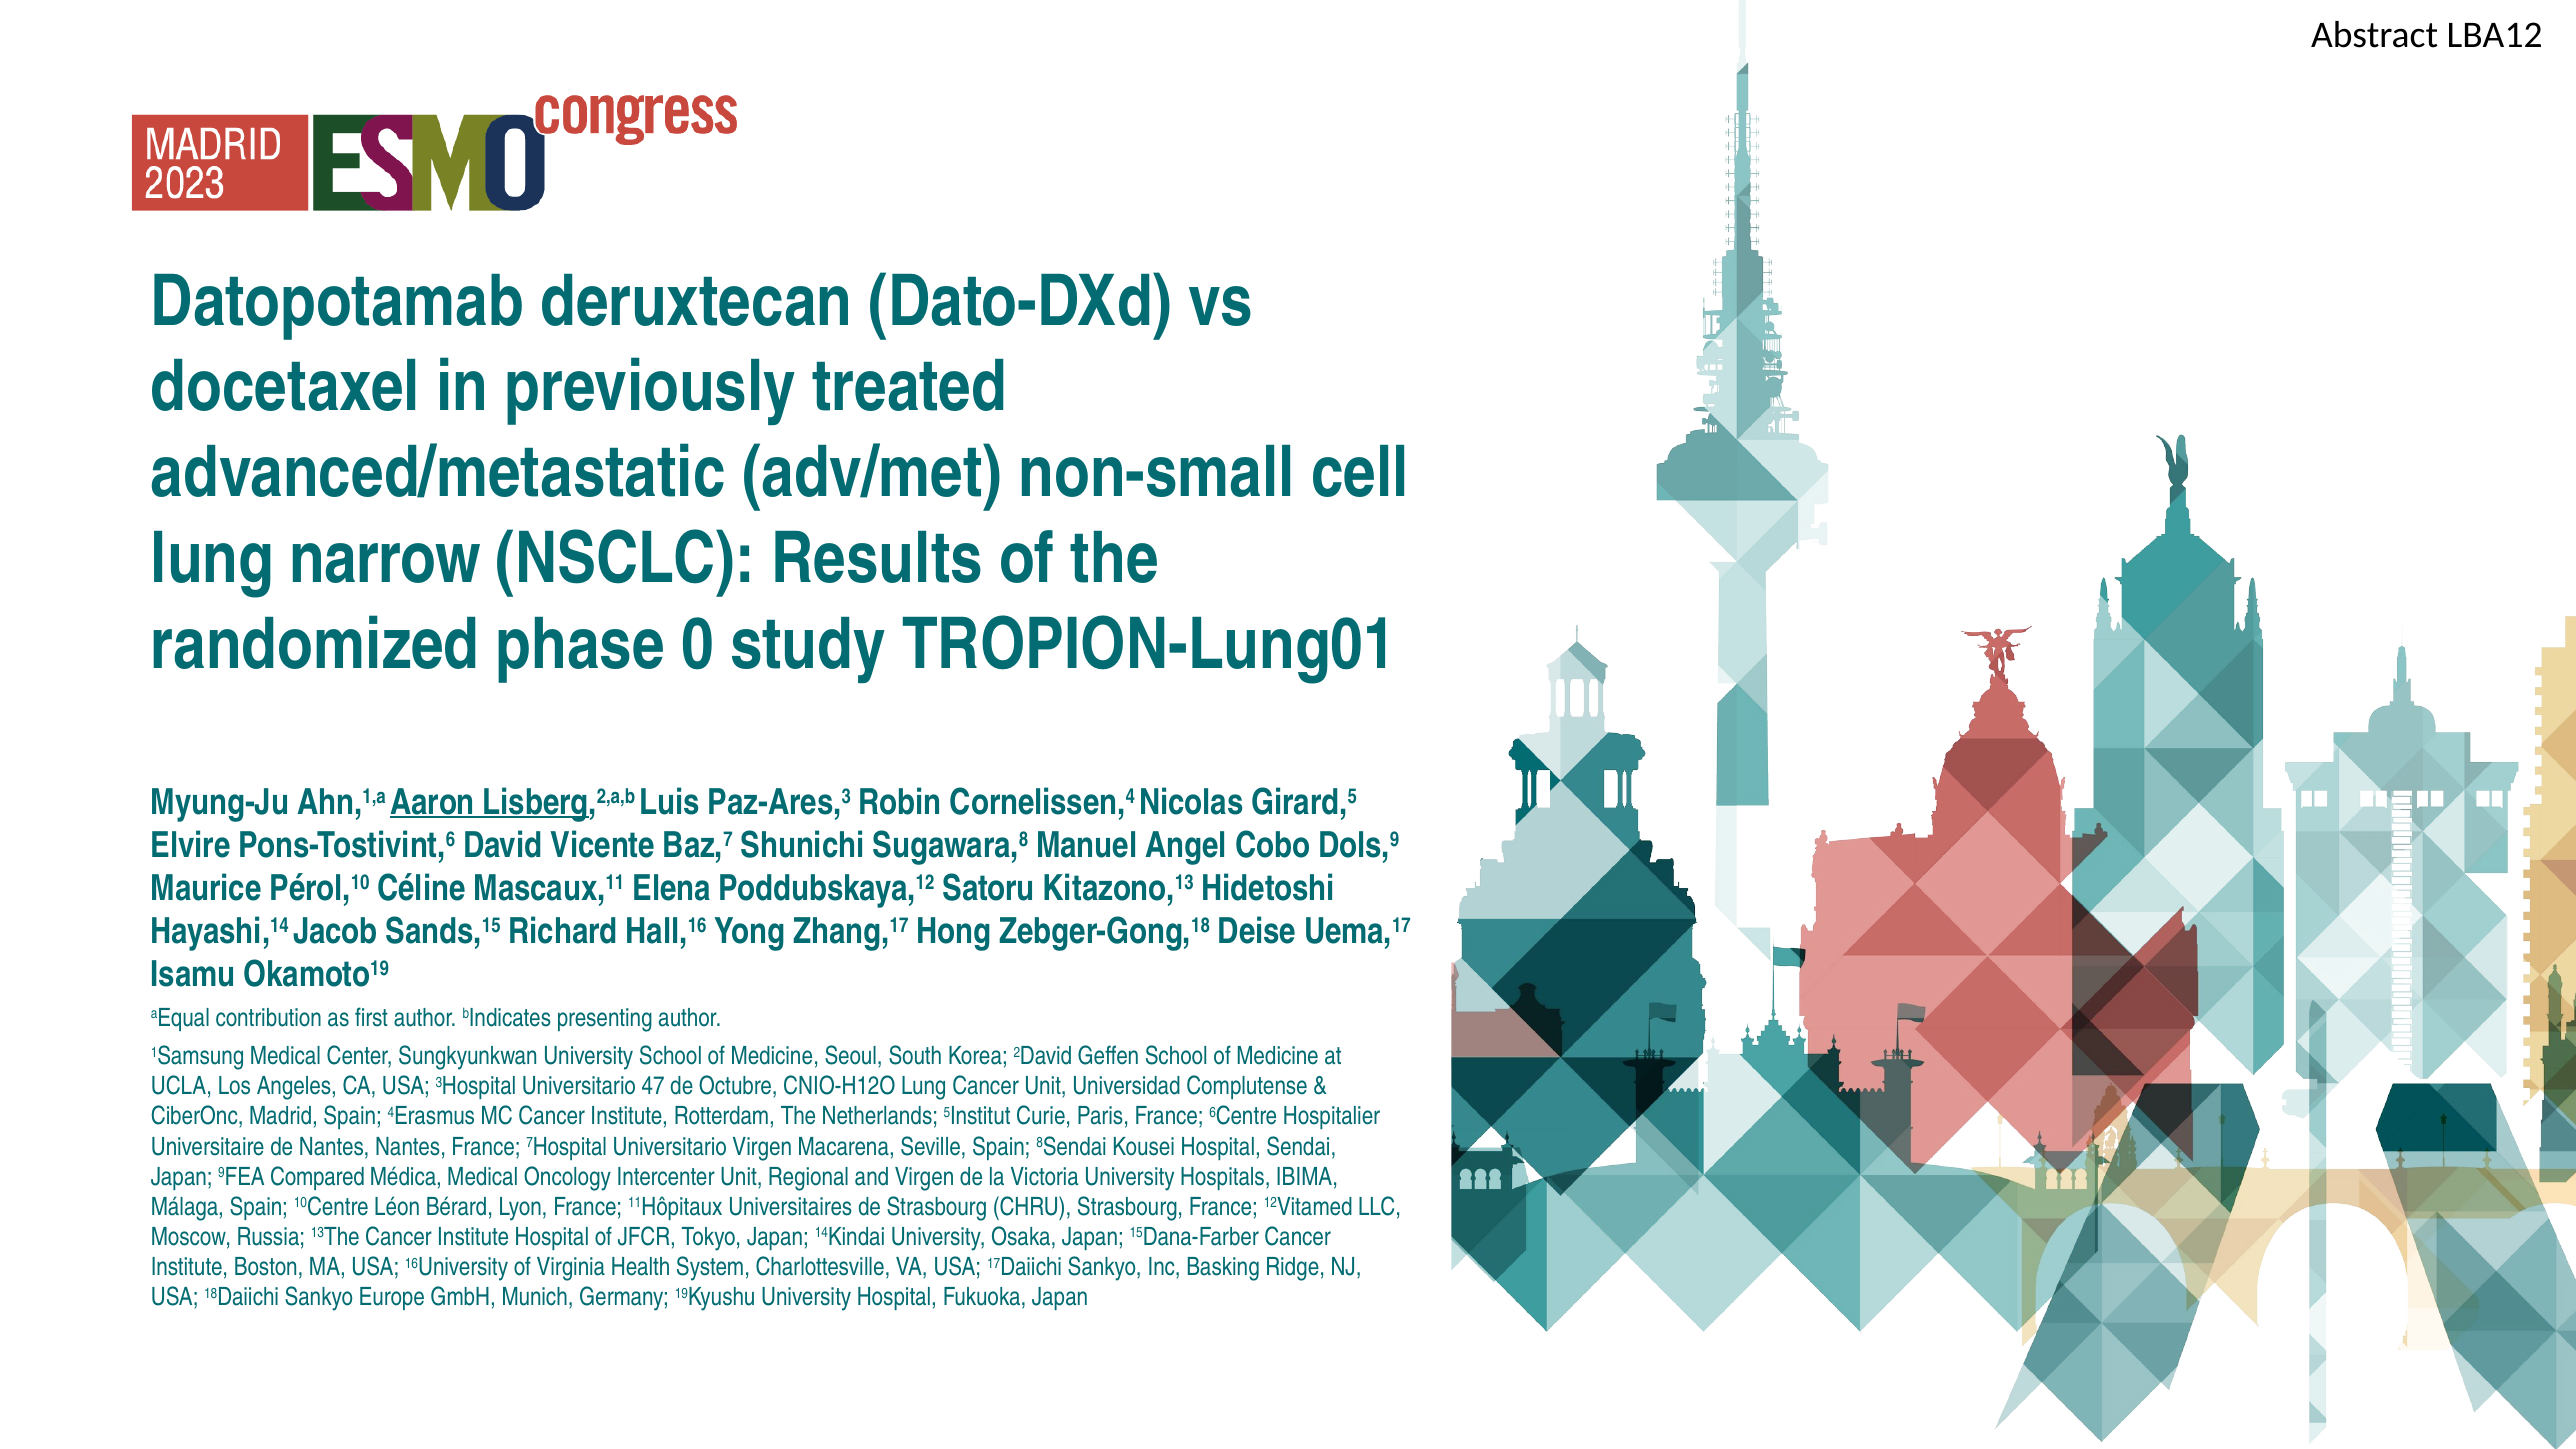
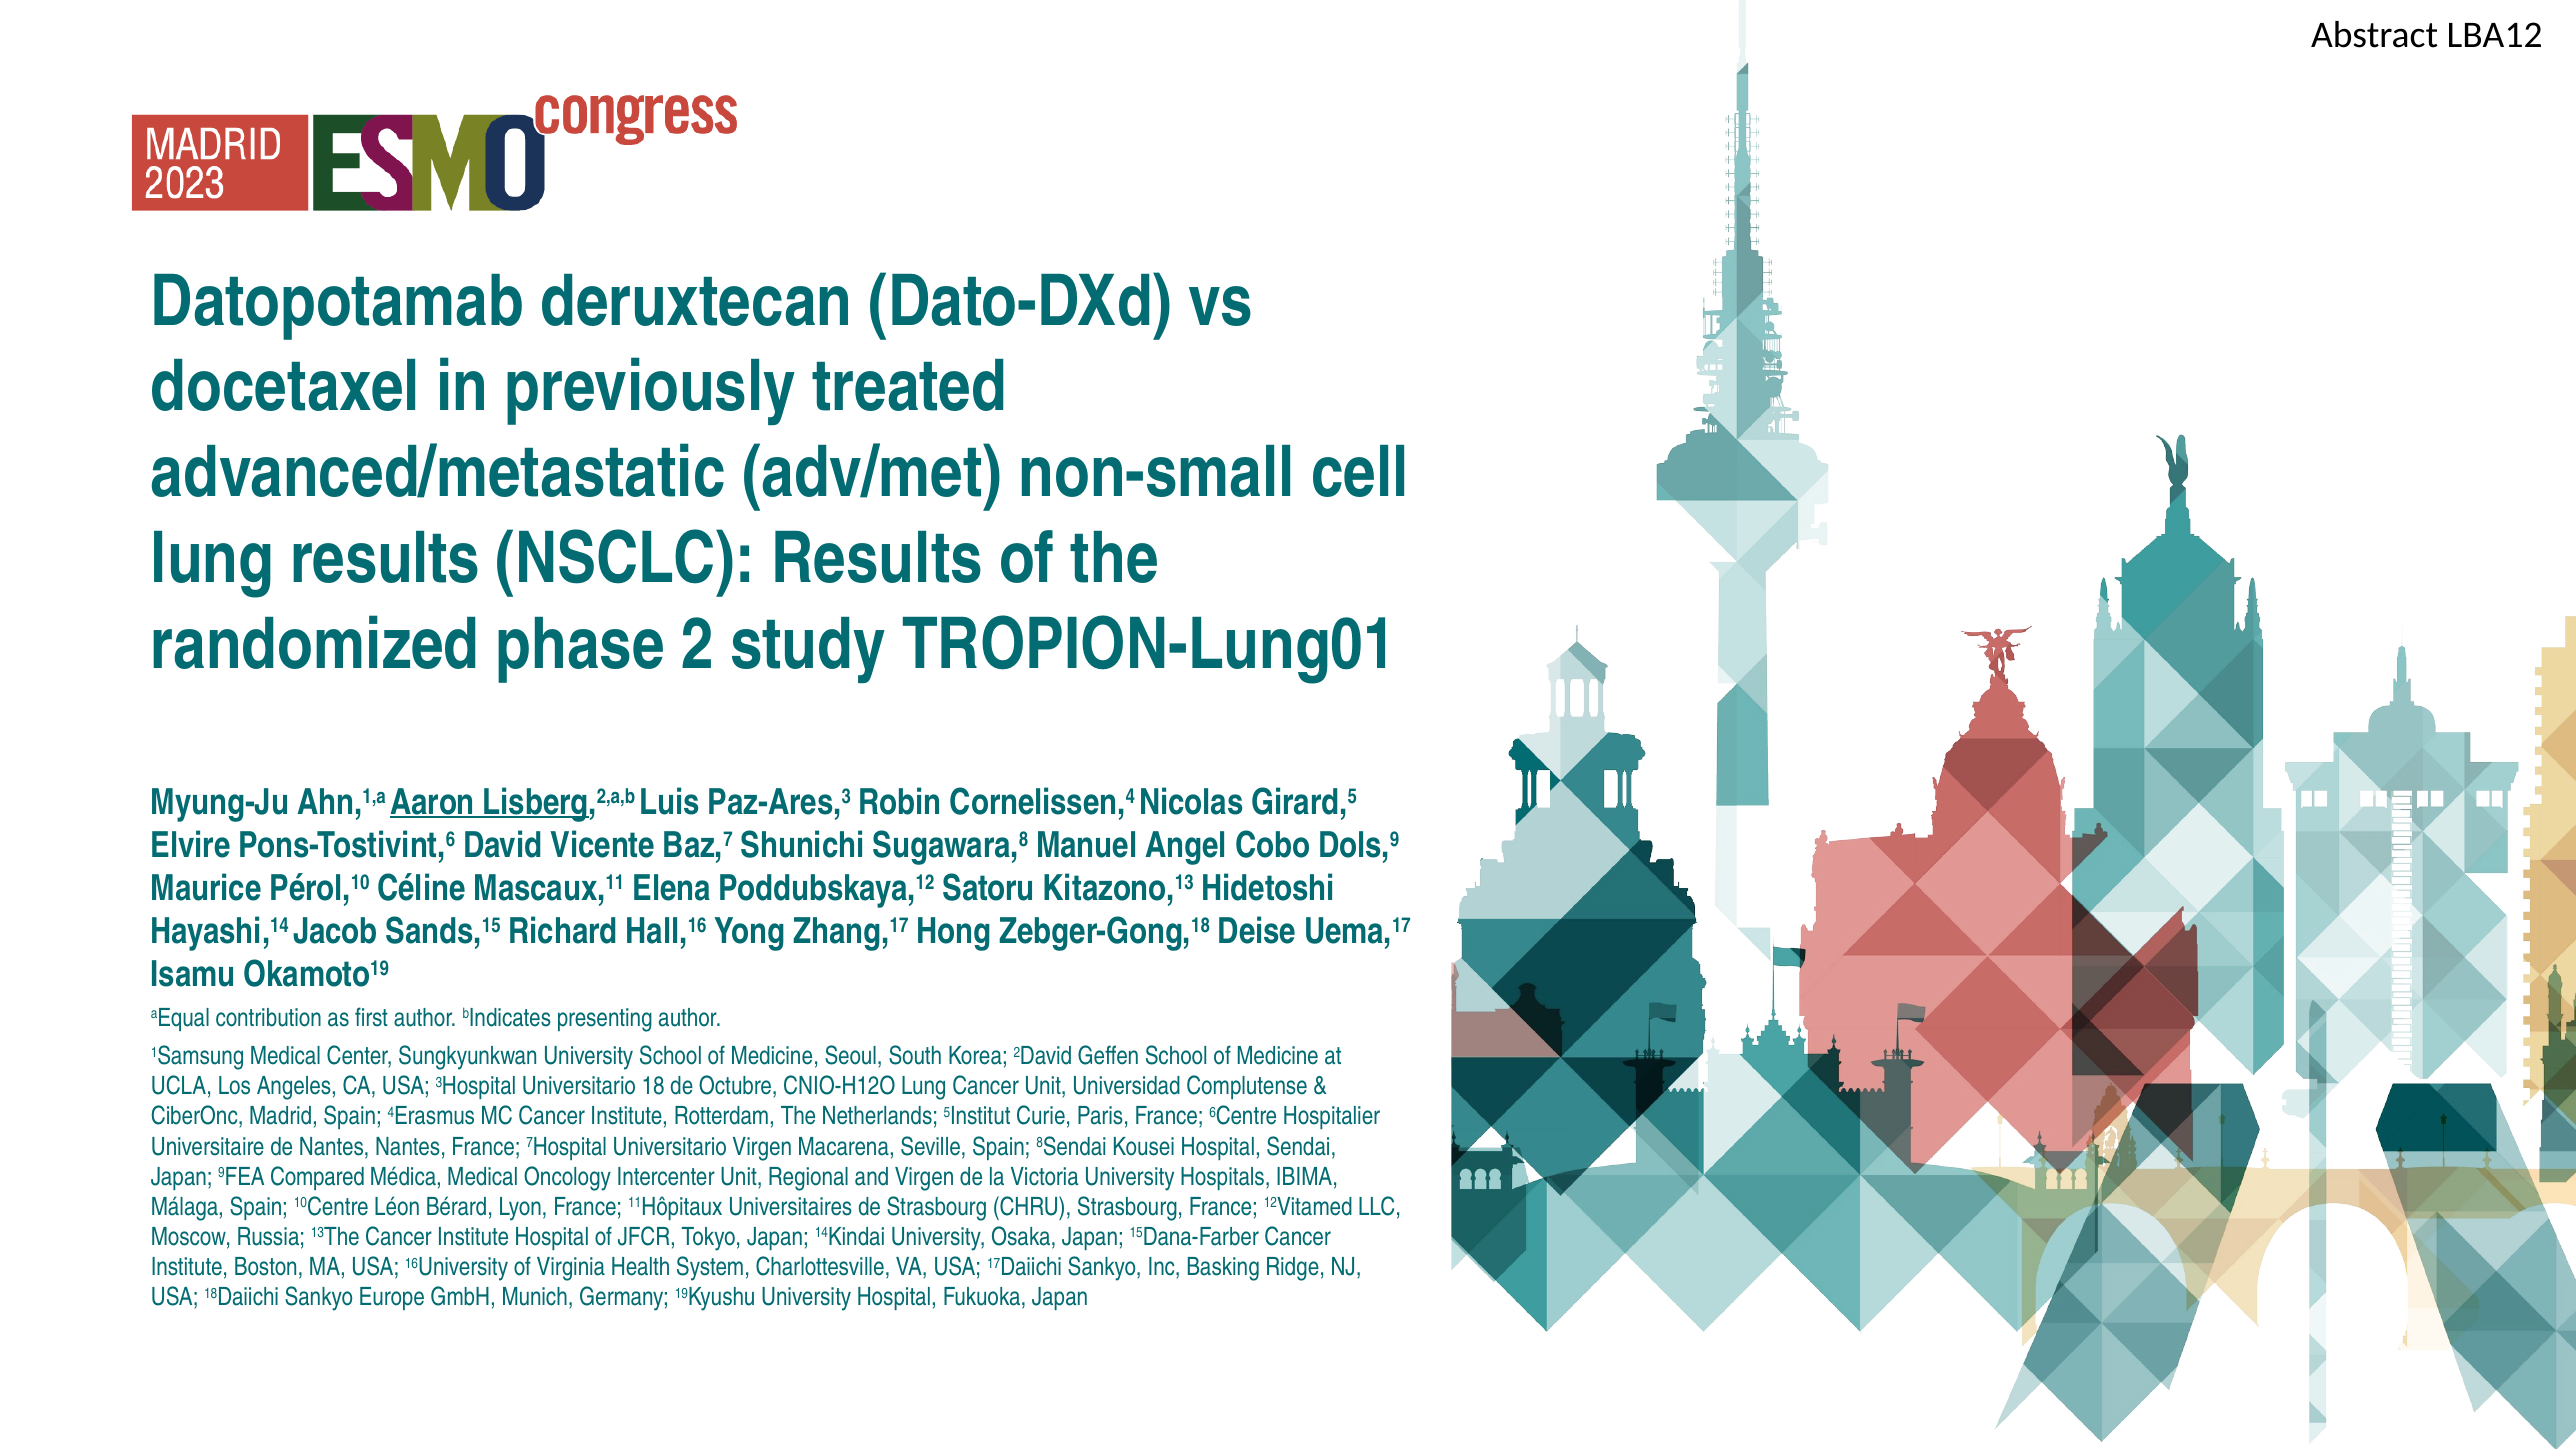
lung narrow: narrow -> results (385, 559)
0: 0 -> 2 (698, 645)
47: 47 -> 18 (653, 1087)
